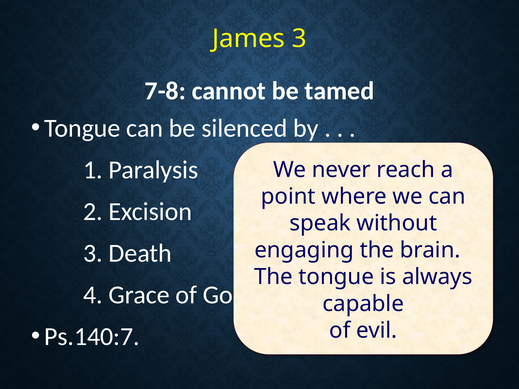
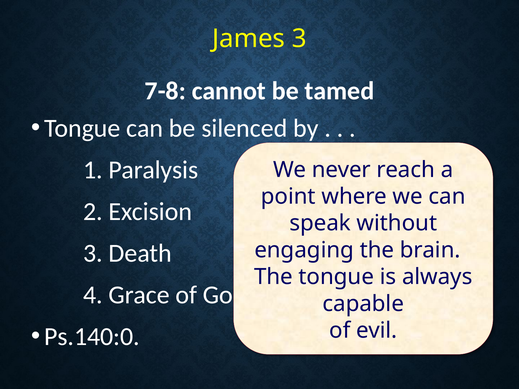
Ps.140:7: Ps.140:7 -> Ps.140:0 (92, 337)
